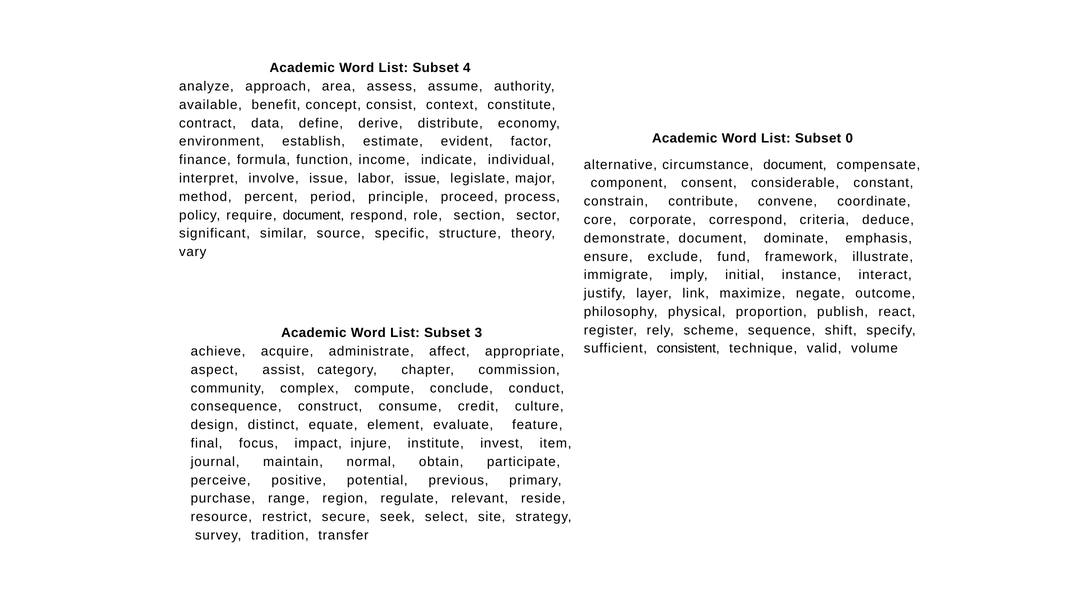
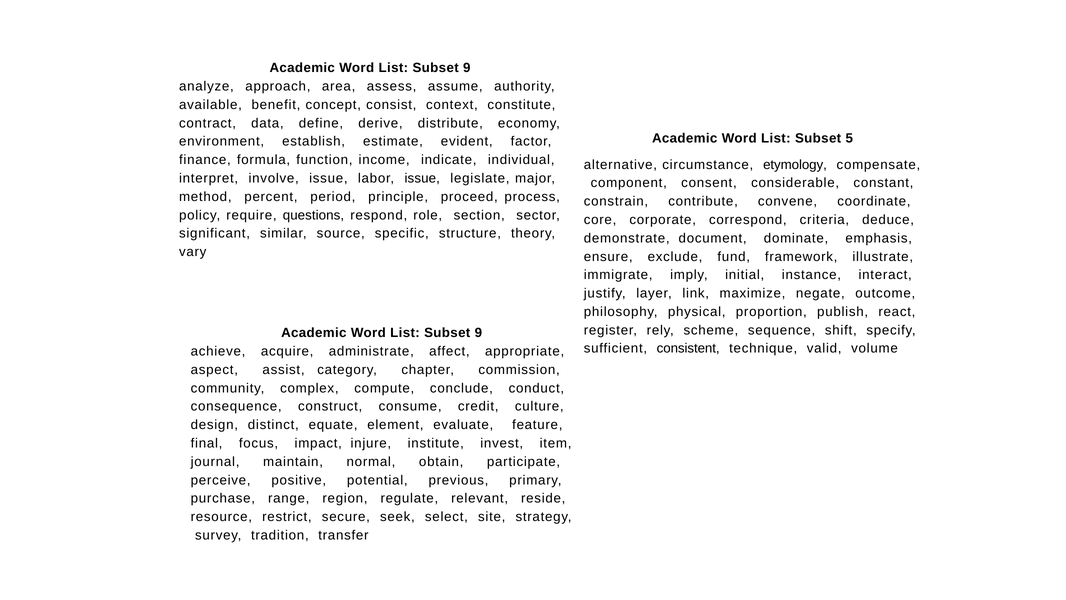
4: 4 -> 9 (467, 68)
0: 0 -> 5 (849, 138)
circumstance document: document -> etymology (795, 165)
require document: document -> questions (313, 215)
3: 3 -> 9 (478, 333)
